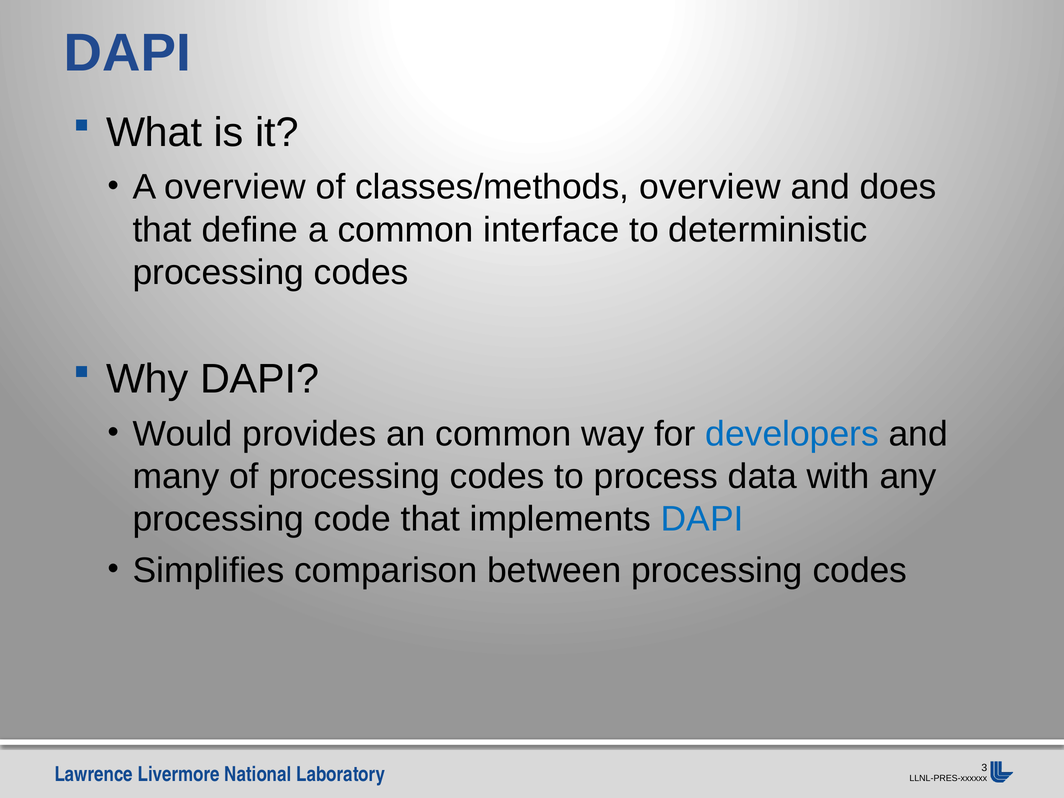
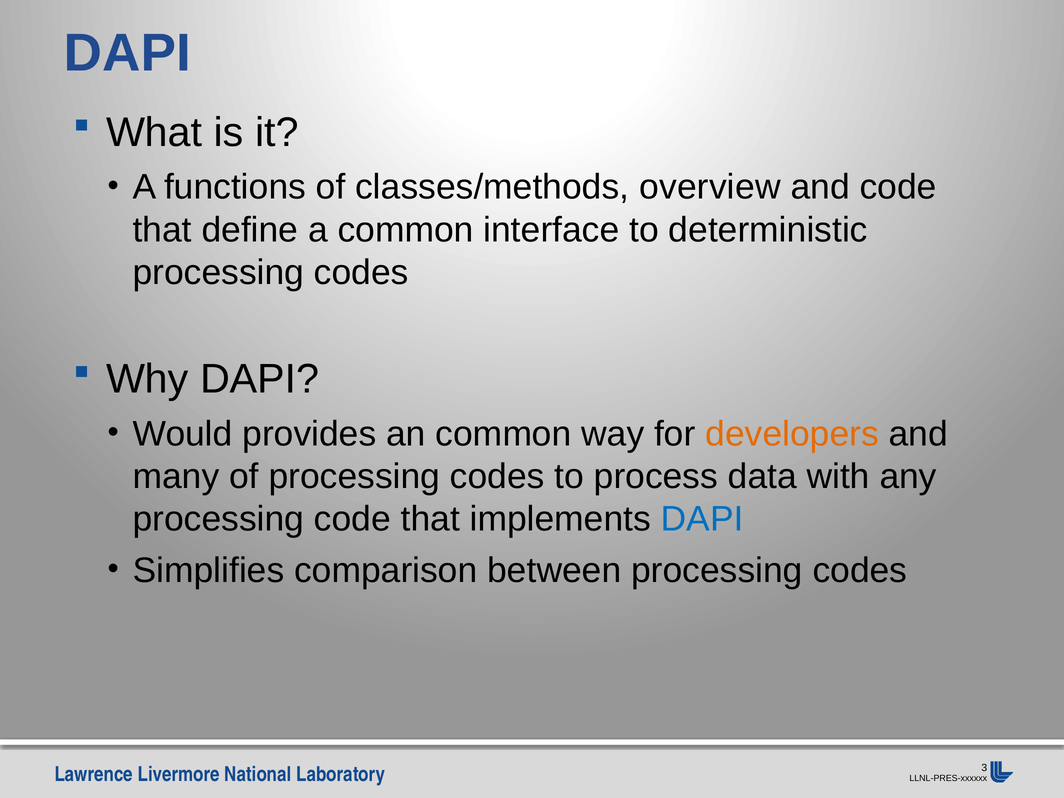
A overview: overview -> functions (235, 187)
and does: does -> code (898, 187)
developers colour: blue -> orange (792, 434)
